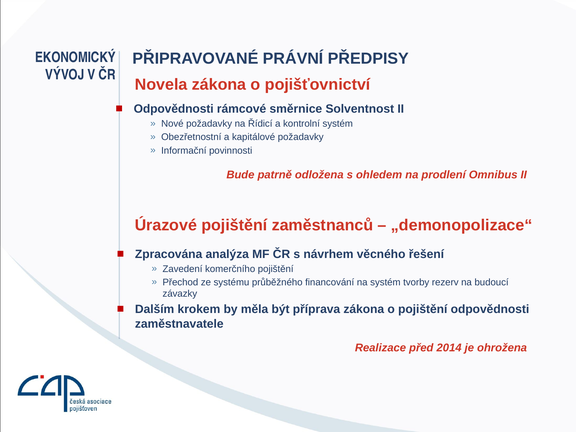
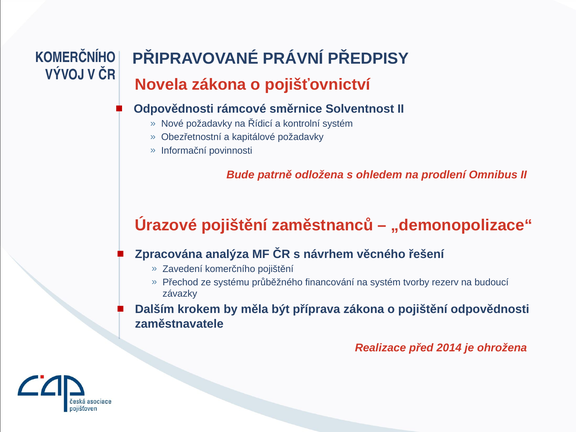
EKONOMICKÝ: EKONOMICKÝ -> KOMERČNÍHO (75, 58)
